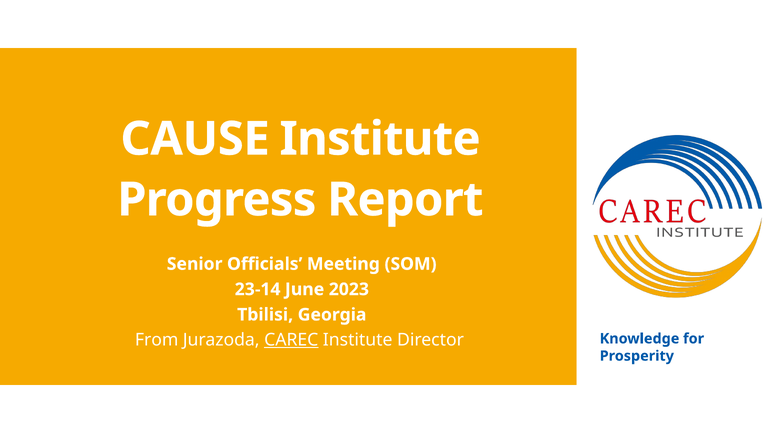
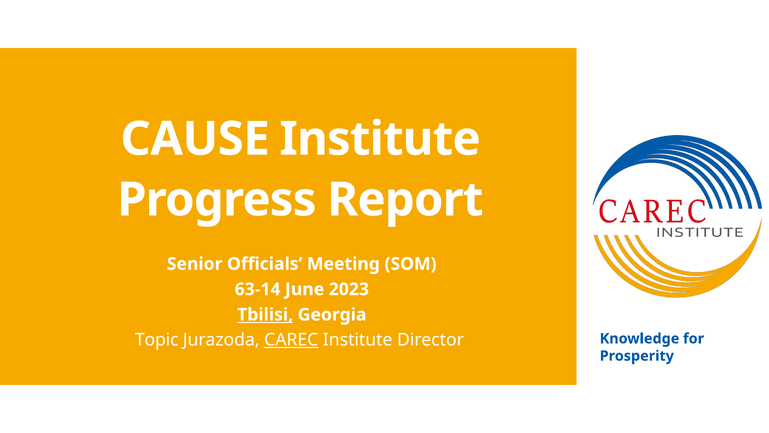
23-14: 23-14 -> 63-14 (258, 289)
Tbilisi underline: none -> present (265, 314)
From: From -> Topic (157, 340)
